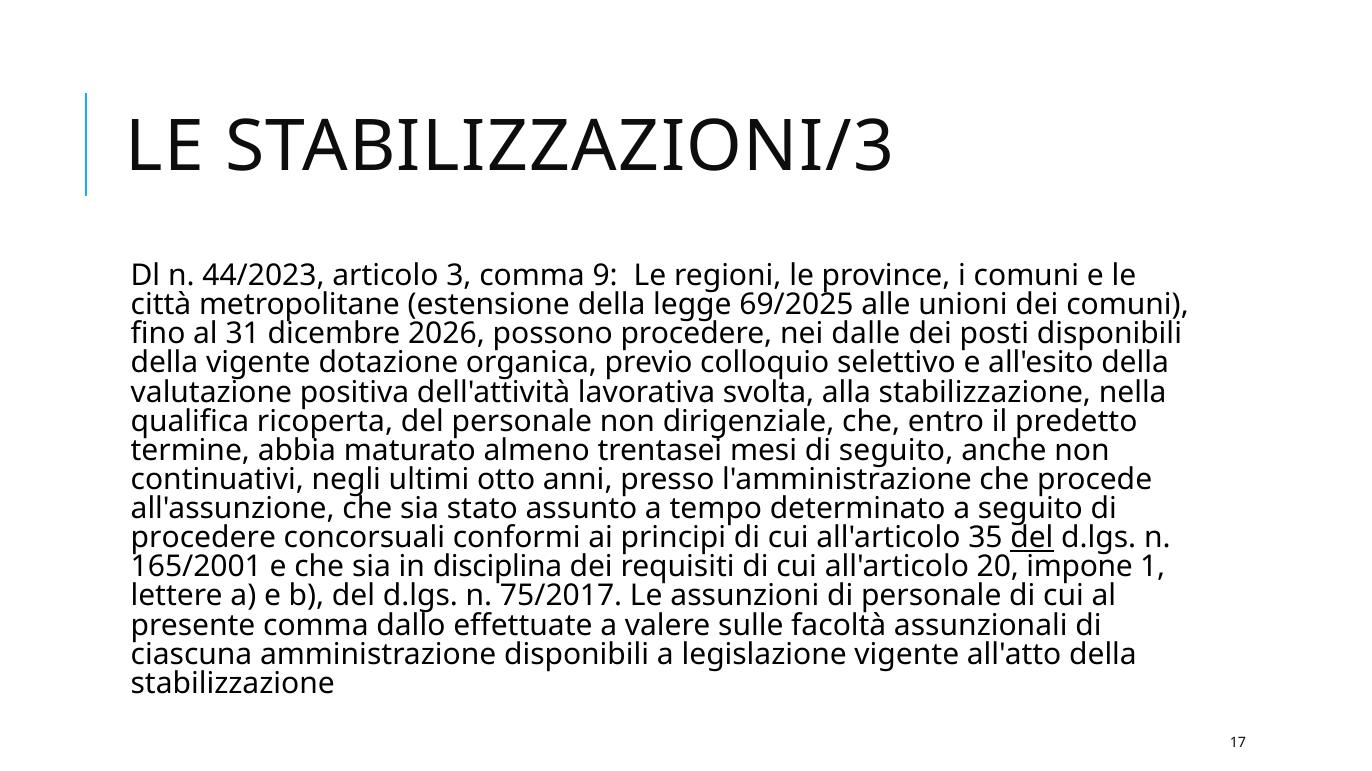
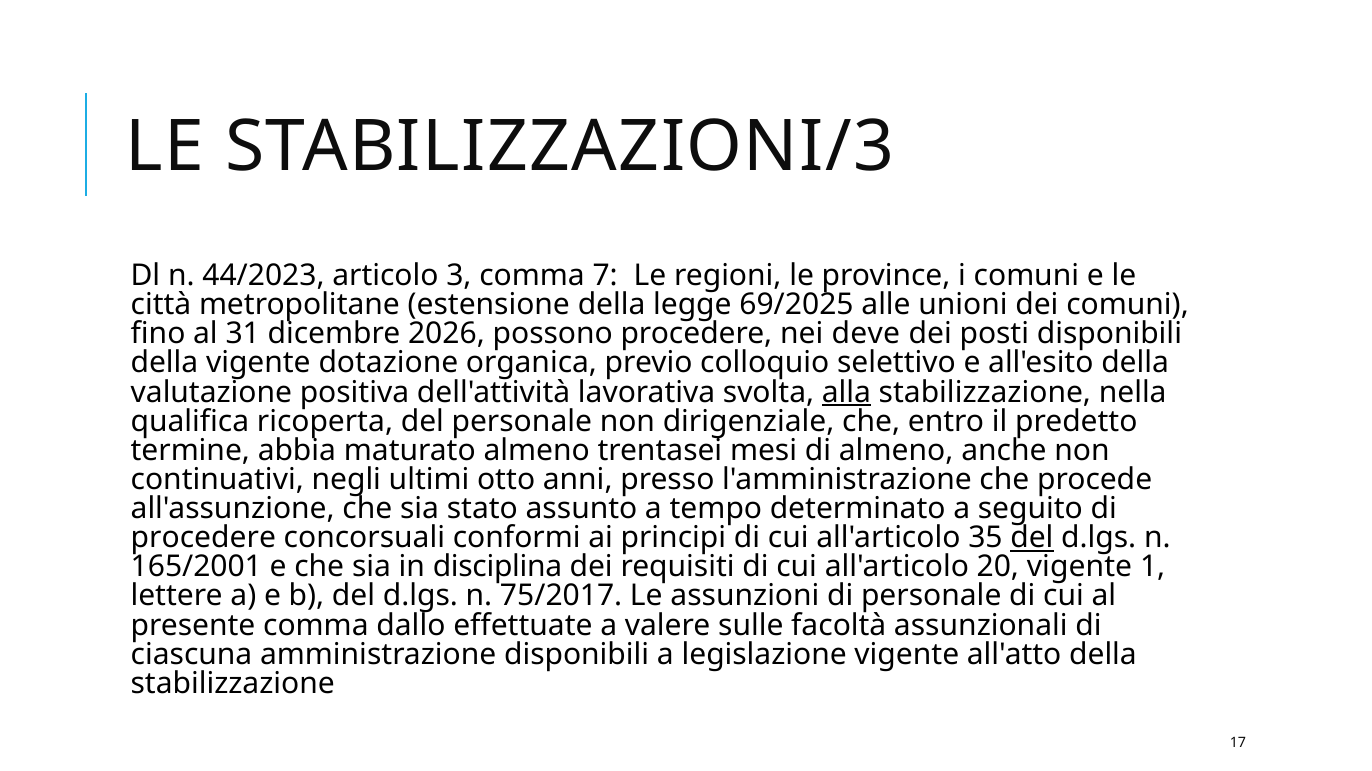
9: 9 -> 7 (605, 276)
dalle: dalle -> deve (866, 334)
alla underline: none -> present (846, 392)
di seguito: seguito -> almeno (896, 451)
20 impone: impone -> vigente (1079, 568)
